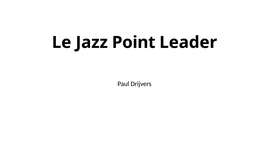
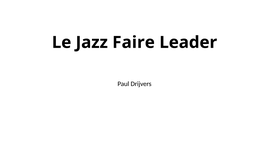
Point: Point -> Faire (134, 42)
